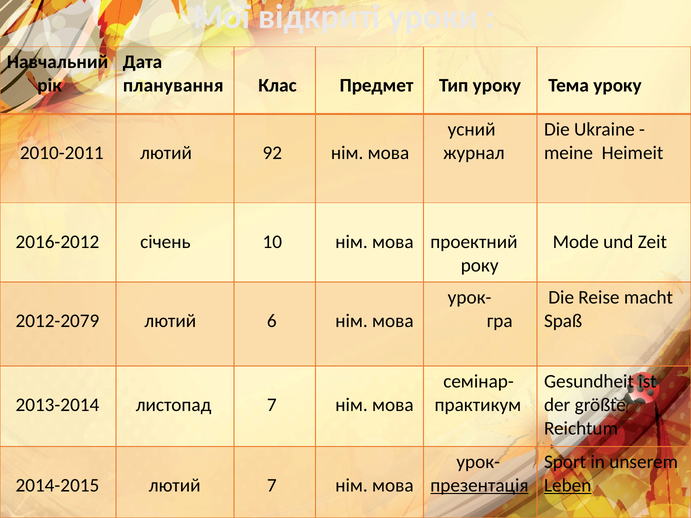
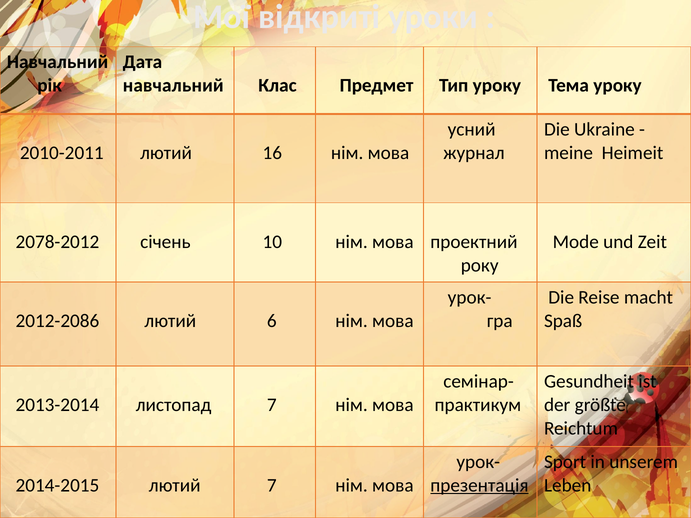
планування: планування -> навчальний (173, 86)
92: 92 -> 16 (272, 153)
2016-2012: 2016-2012 -> 2078-2012 (57, 242)
2012-2079: 2012-2079 -> 2012-2086 (57, 321)
Leben underline: present -> none (568, 486)
